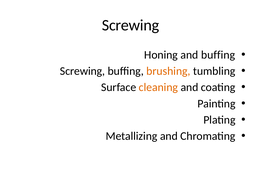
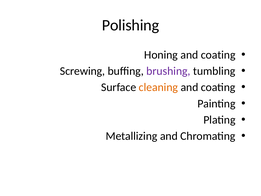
Screwing: Screwing -> Polishing (130, 25)
Honing and buffing: buffing -> coating (218, 55)
brushing colour: orange -> purple (168, 71)
